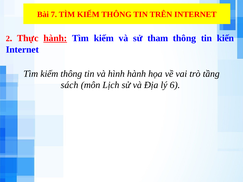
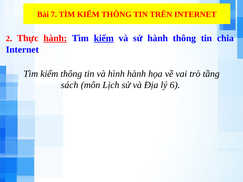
kiếm underline: none -> present (104, 38)
sử tham: tham -> hành (158, 38)
kiến: kiến -> chia (225, 38)
